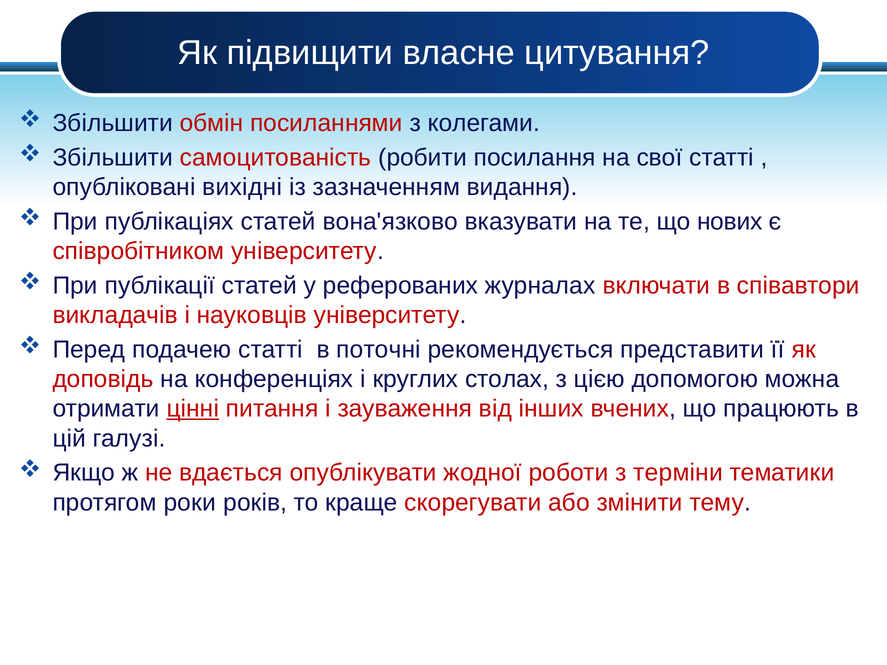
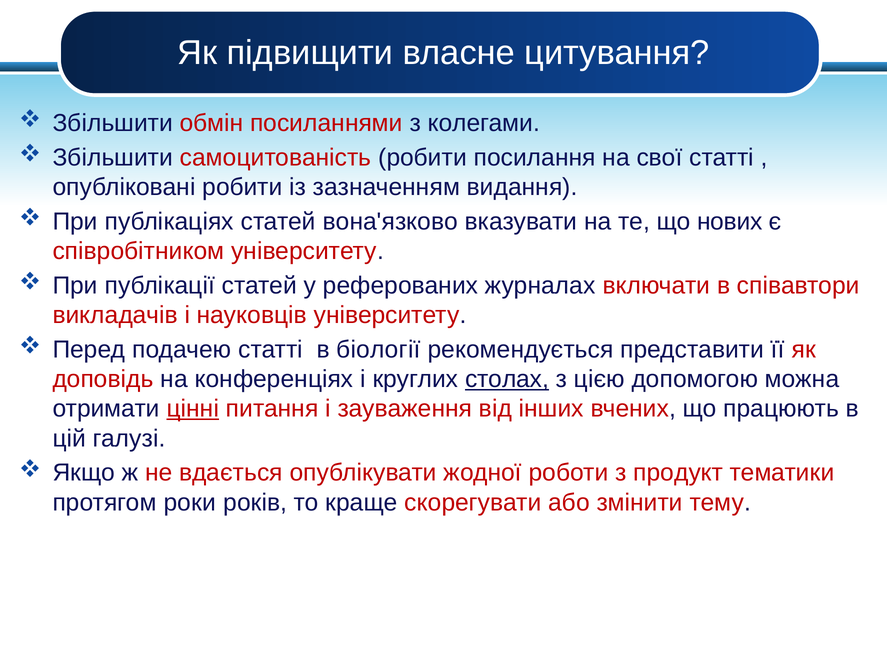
опубліковані вихідні: вихідні -> робити (242, 187)
поточні: поточні -> біології (379, 350)
столах underline: none -> present (507, 379)
терміни: терміни -> продукт (678, 473)
